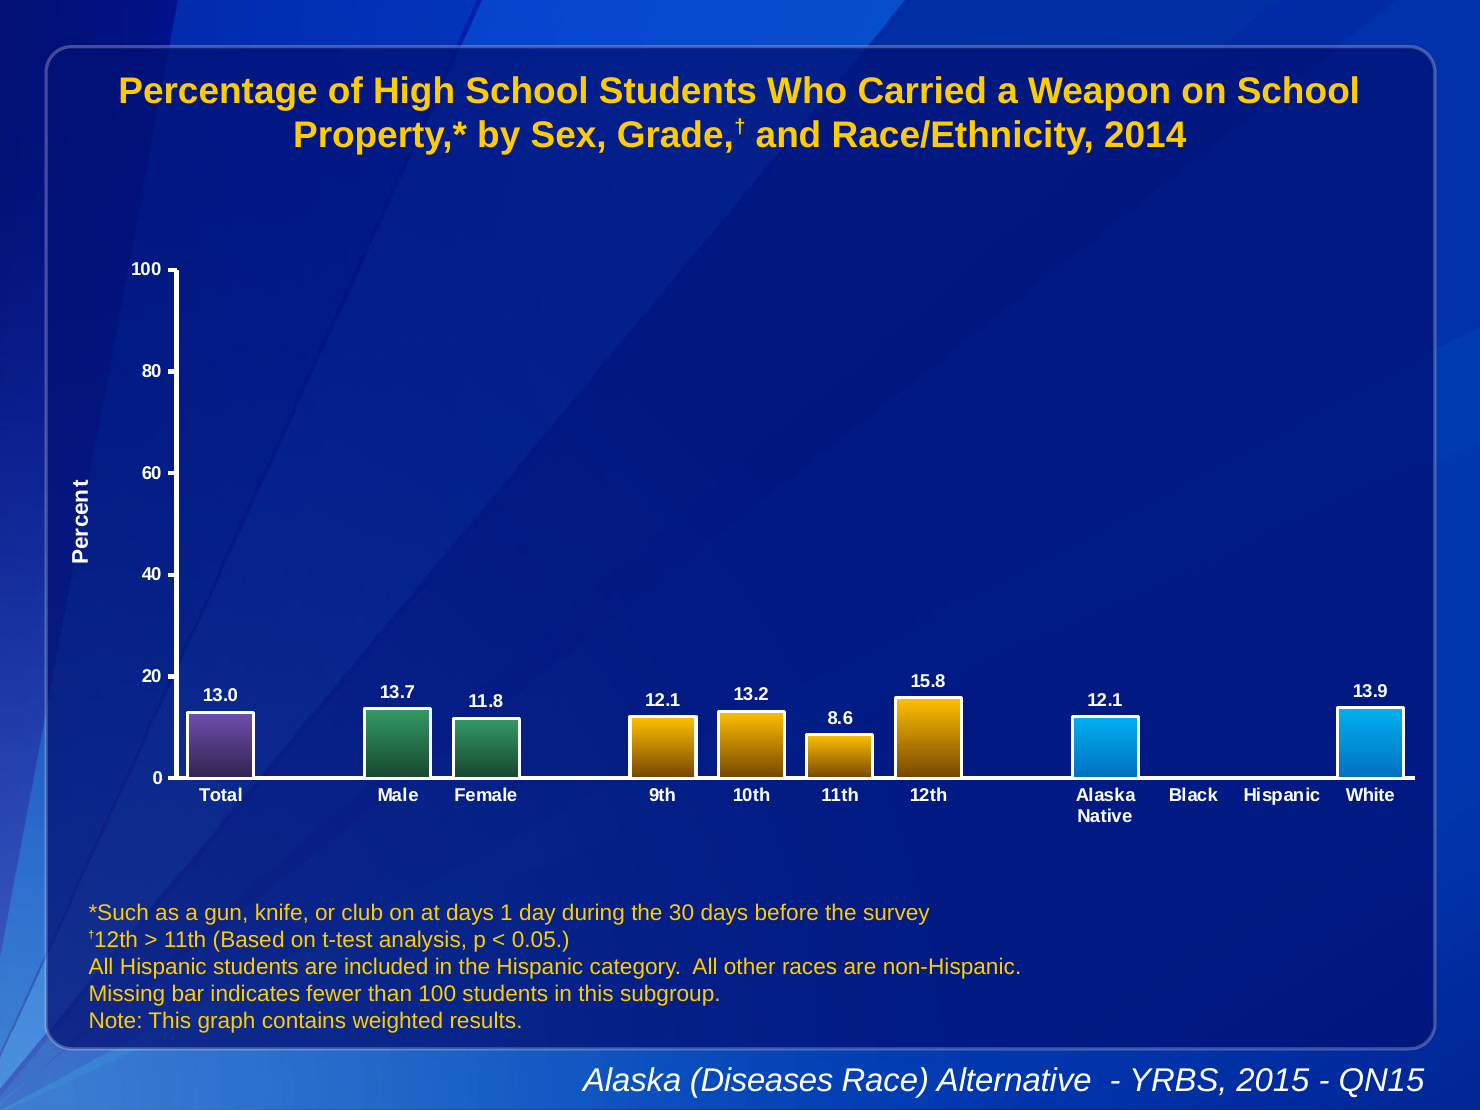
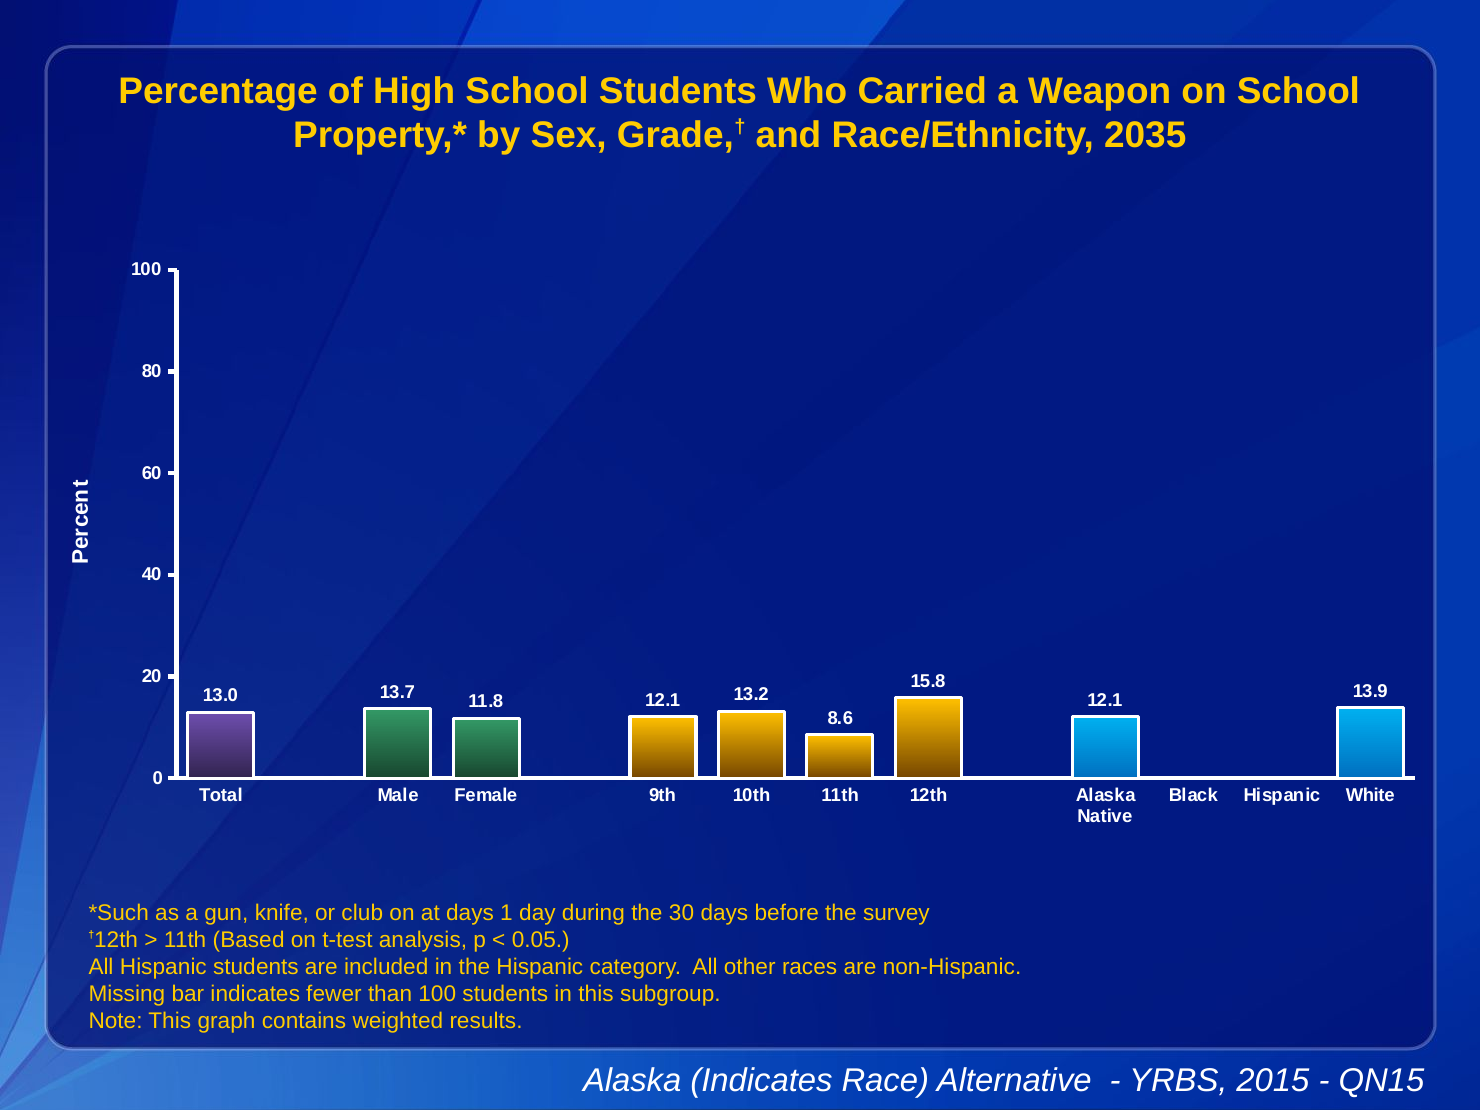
2014: 2014 -> 2035 (1145, 136)
Alaska Diseases: Diseases -> Indicates (761, 1081)
